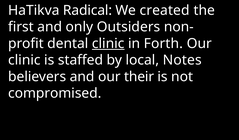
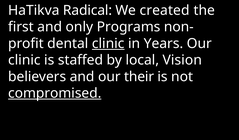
Outsiders: Outsiders -> Programs (129, 27)
Forth: Forth -> Years (163, 43)
Notes: Notes -> Vision (182, 60)
compromised underline: none -> present (55, 93)
